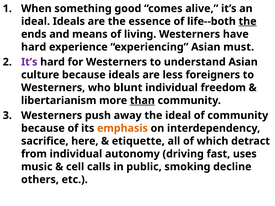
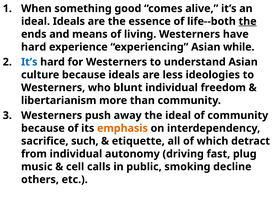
must: must -> while (239, 47)
It’s colour: purple -> blue (29, 62)
foreigners: foreigners -> ideologies (213, 75)
than underline: present -> none (142, 101)
here: here -> such (85, 141)
uses: uses -> plug (245, 154)
